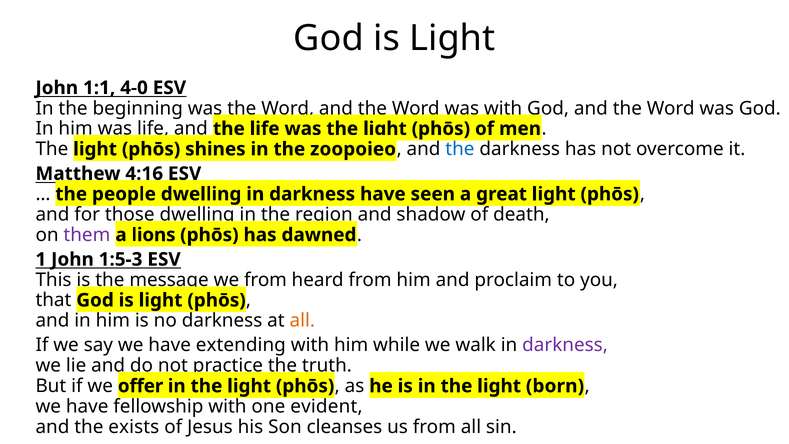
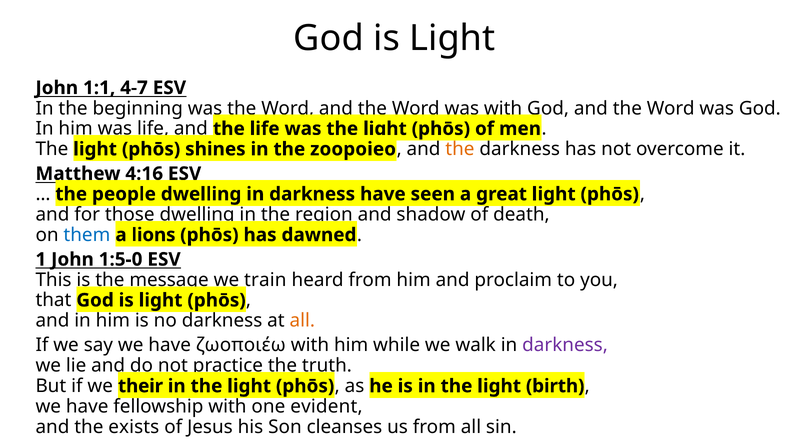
4-0: 4-0 -> 4-7 (134, 88)
the colour: blue -> orange (460, 149)
them colour: purple -> blue (87, 235)
1:5-3: 1:5-3 -> 1:5-0 (121, 259)
from: from -> train (265, 280)
extending: extending -> ζωοποιέω (241, 345)
offer: offer -> their (141, 386)
born: born -> birth (555, 386)
